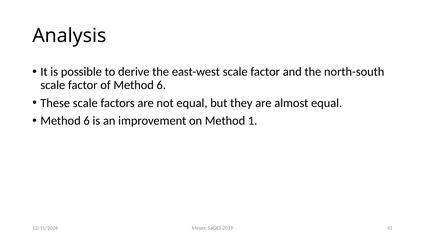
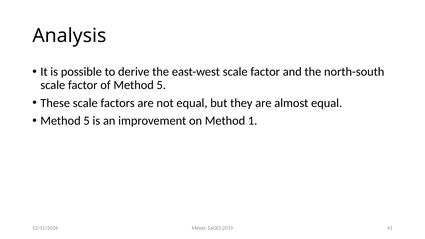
of Method 6: 6 -> 5 (161, 85)
6: 6 -> 5 (87, 121)
